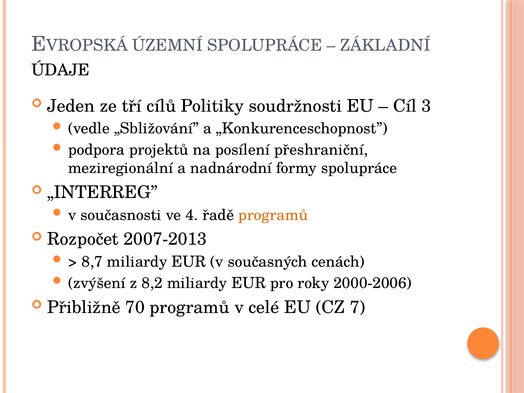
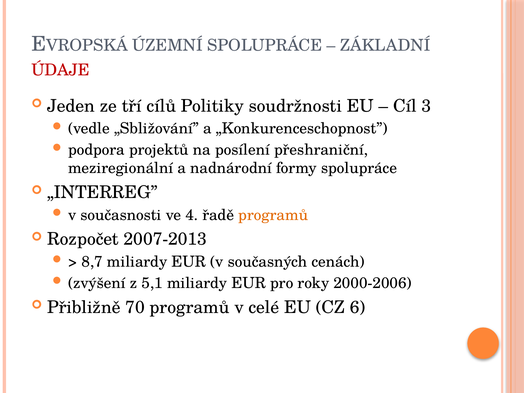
ÚDAJE colour: black -> red (60, 70)
8,2: 8,2 -> 5,1 (152, 283)
7: 7 -> 6 (358, 307)
